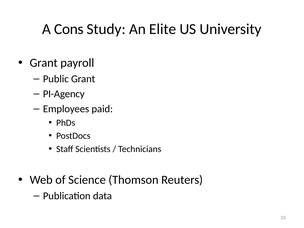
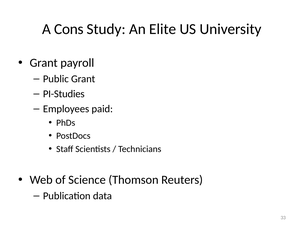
PI-Agency: PI-Agency -> PI-Studies (64, 94)
